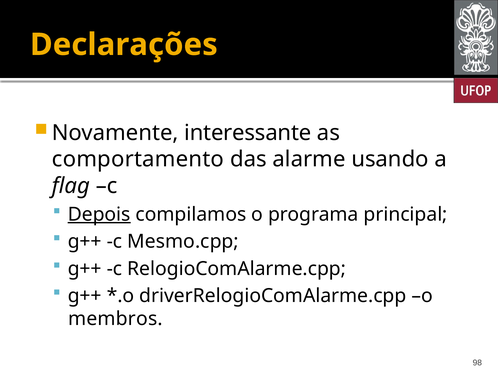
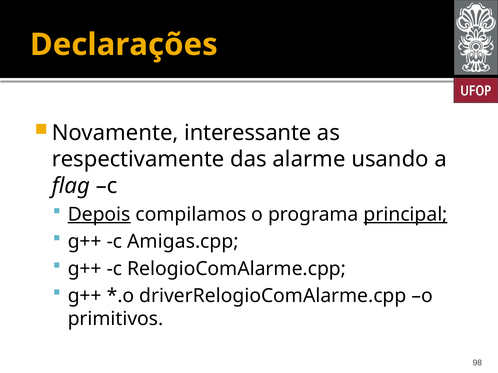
comportamento: comportamento -> respectivamente (138, 160)
principal underline: none -> present (406, 215)
Mesmo.cpp: Mesmo.cpp -> Amigas.cpp (183, 242)
membros: membros -> primitivos (116, 319)
